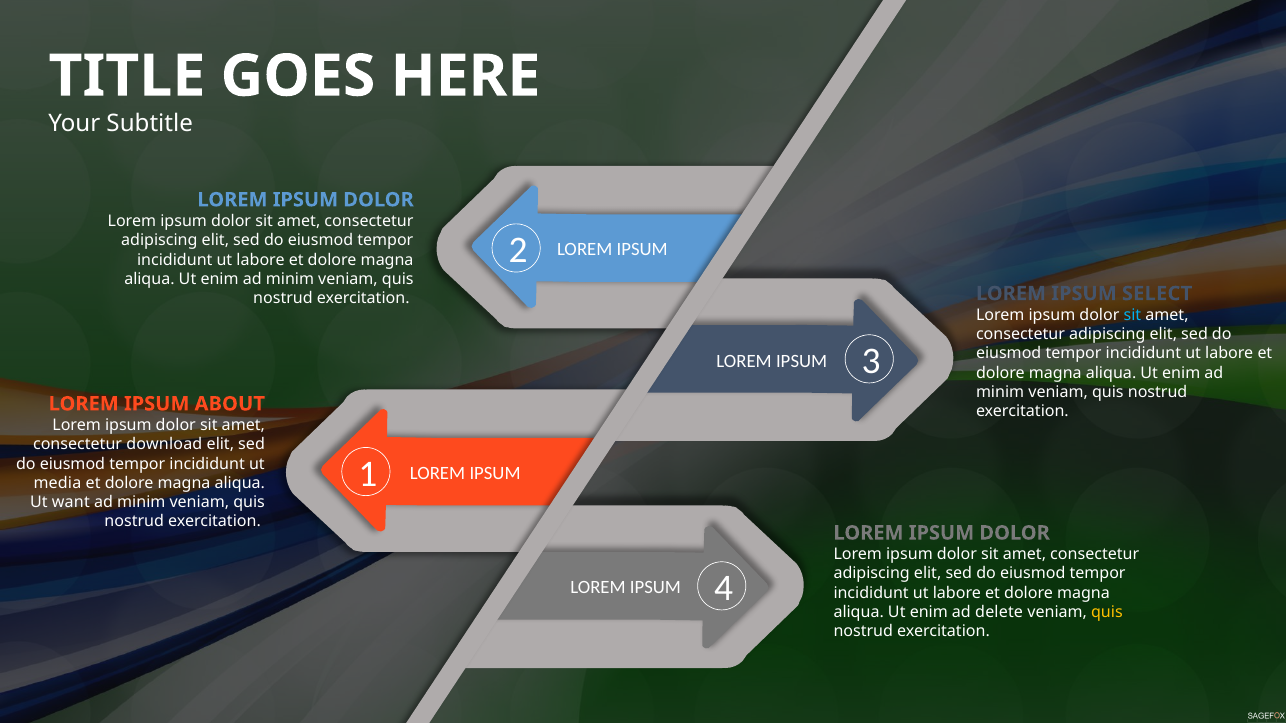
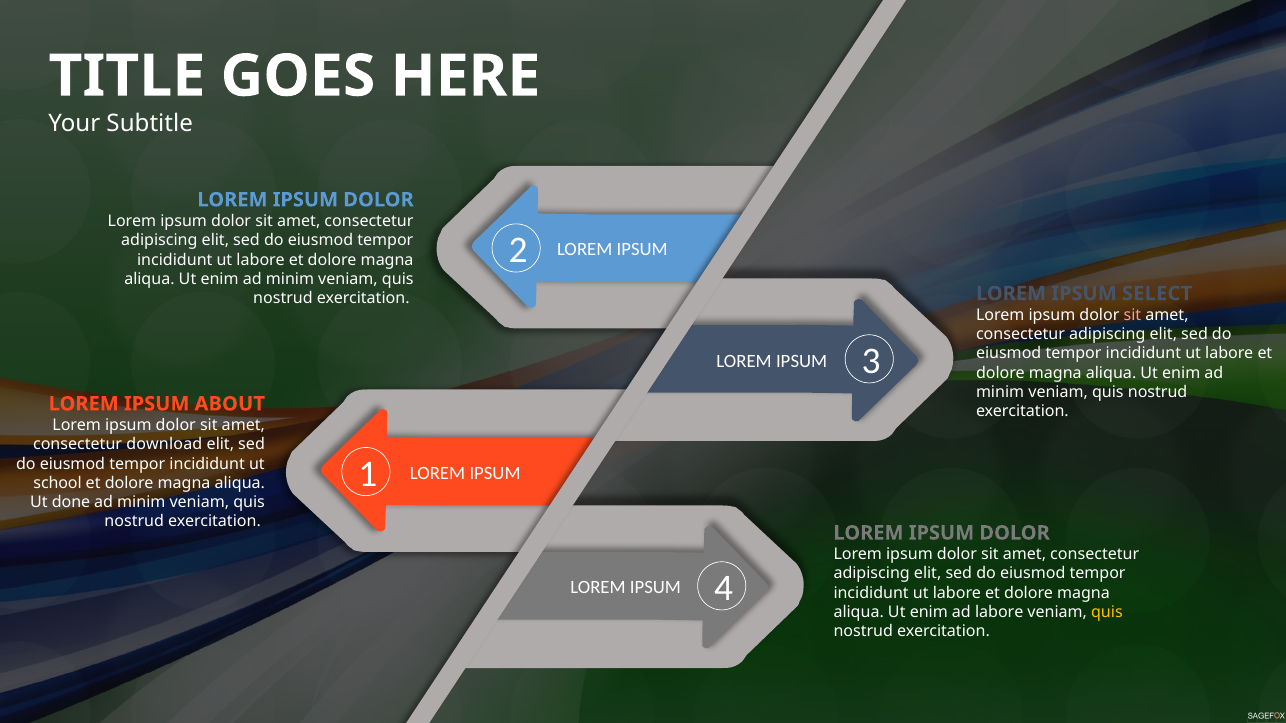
sit colour: light blue -> pink (1132, 315)
media: media -> school (58, 483)
want: want -> done (71, 503)
ad delete: delete -> labore (999, 613)
